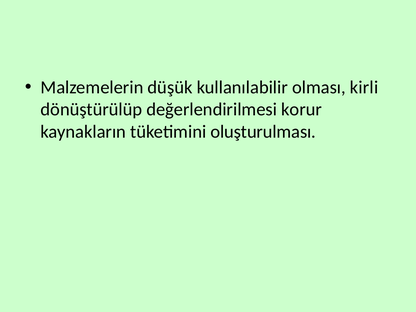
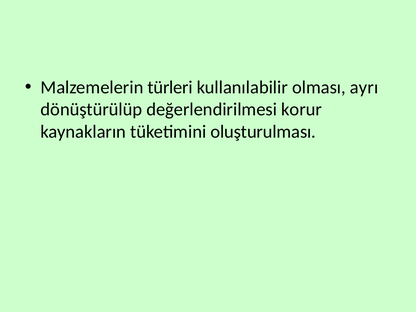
düşük: düşük -> türleri (170, 87)
kirli: kirli -> ayrı (364, 87)
